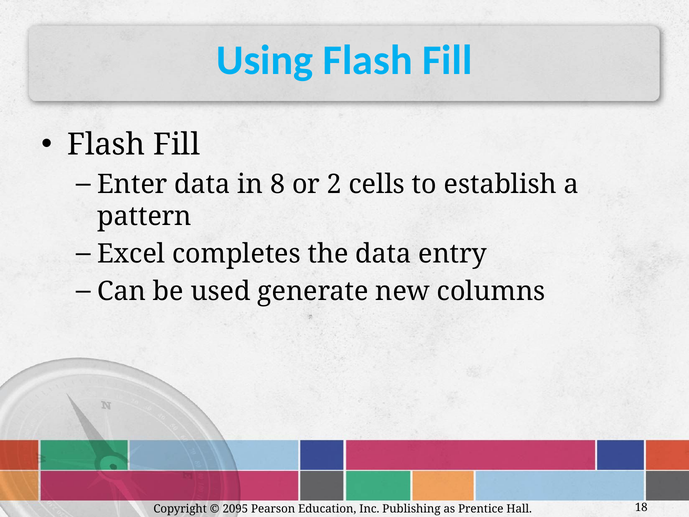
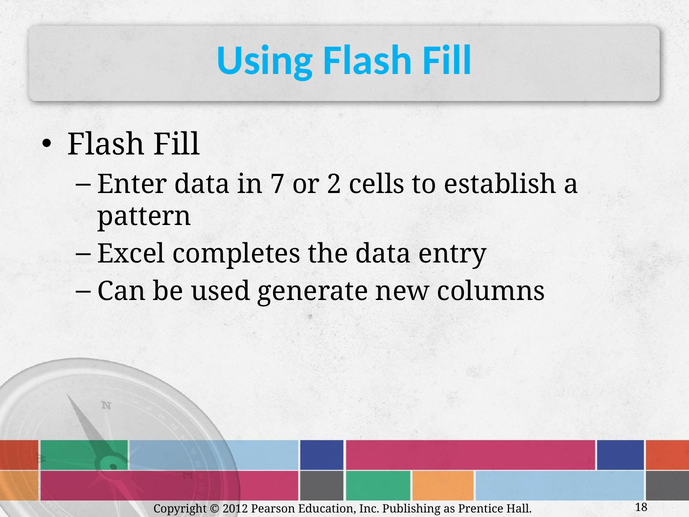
8: 8 -> 7 (278, 184)
2095: 2095 -> 2012 (235, 509)
